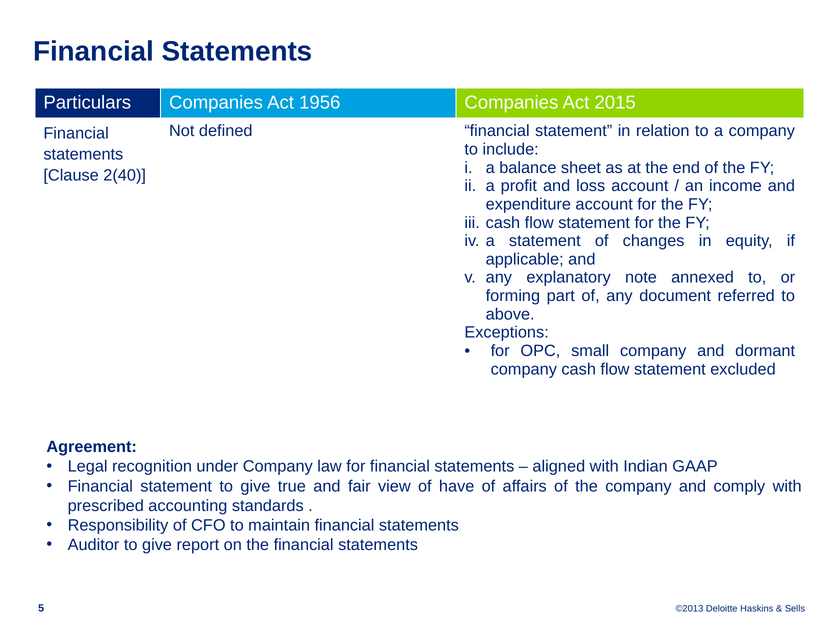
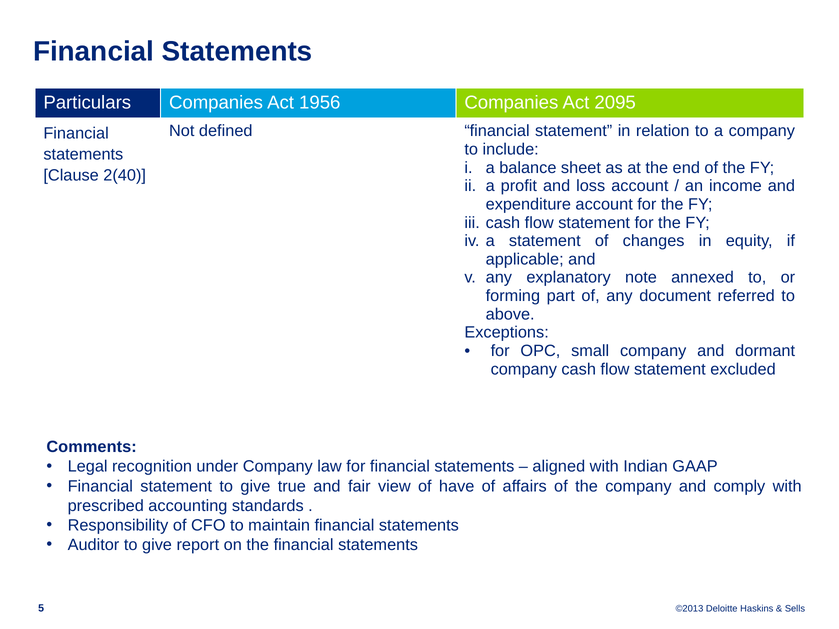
2015: 2015 -> 2095 (615, 103)
Agreement: Agreement -> Comments (92, 447)
